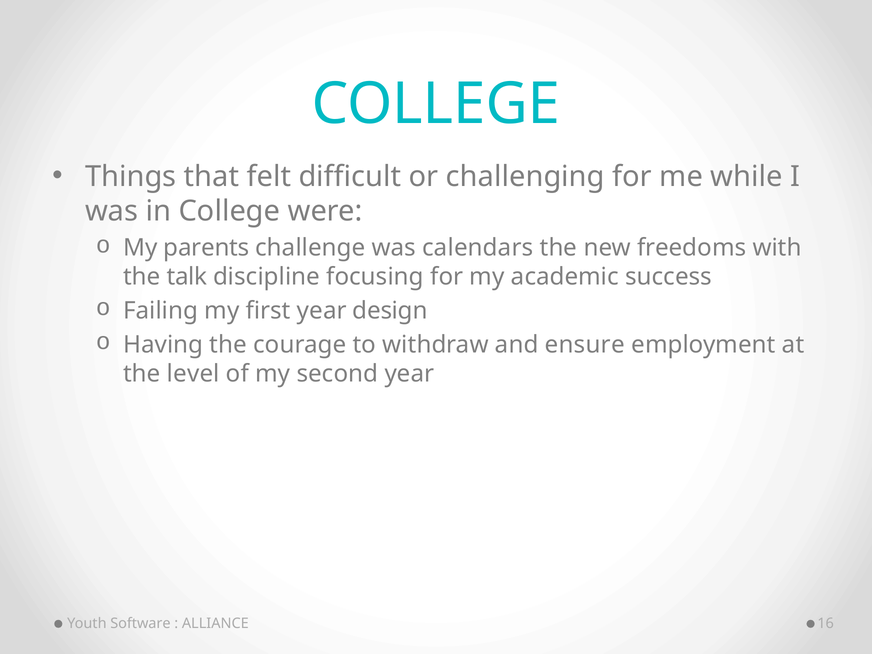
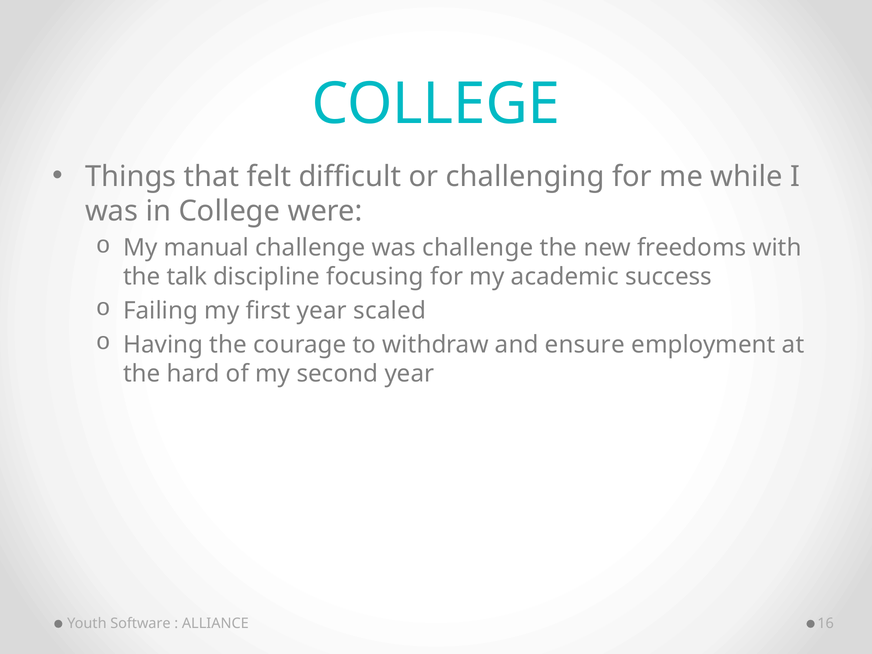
parents: parents -> manual (206, 248)
was calendars: calendars -> challenge (478, 248)
design: design -> scaled (390, 311)
level: level -> hard (193, 374)
